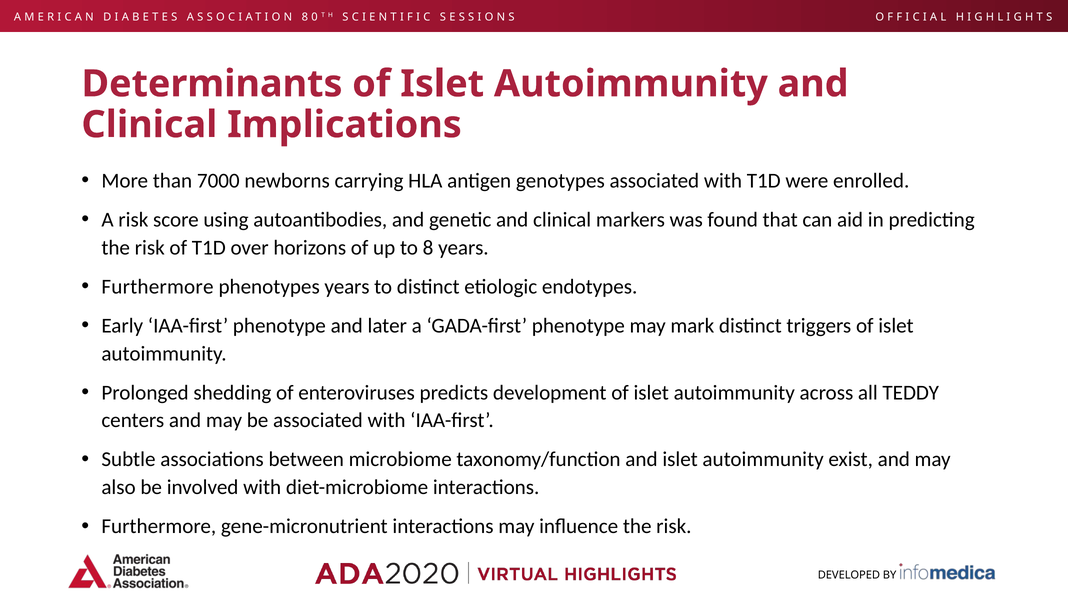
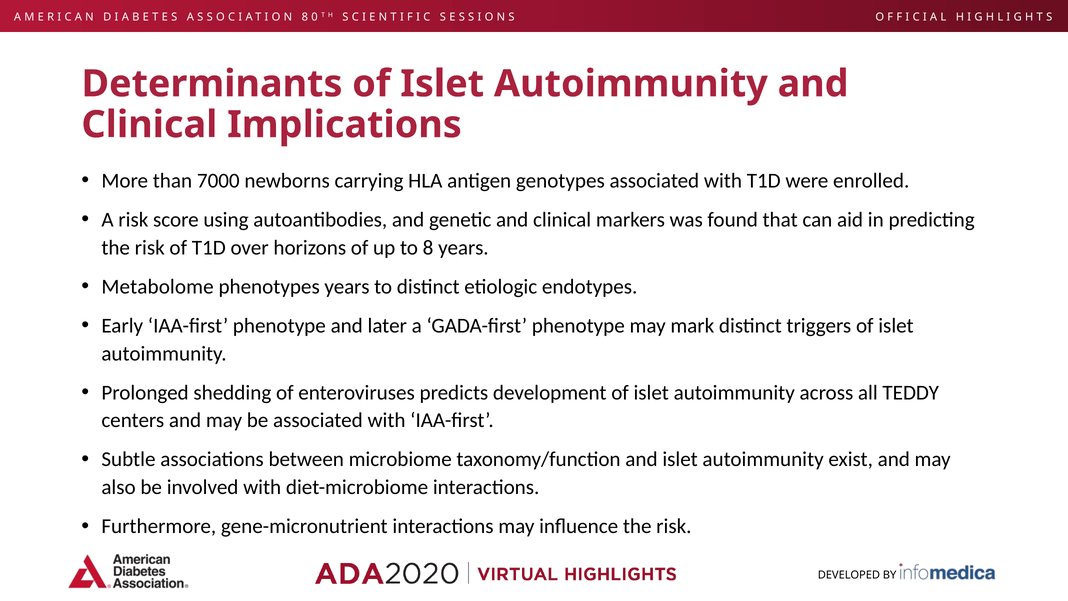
Furthermore: Furthermore -> Metabolome (158, 286)
